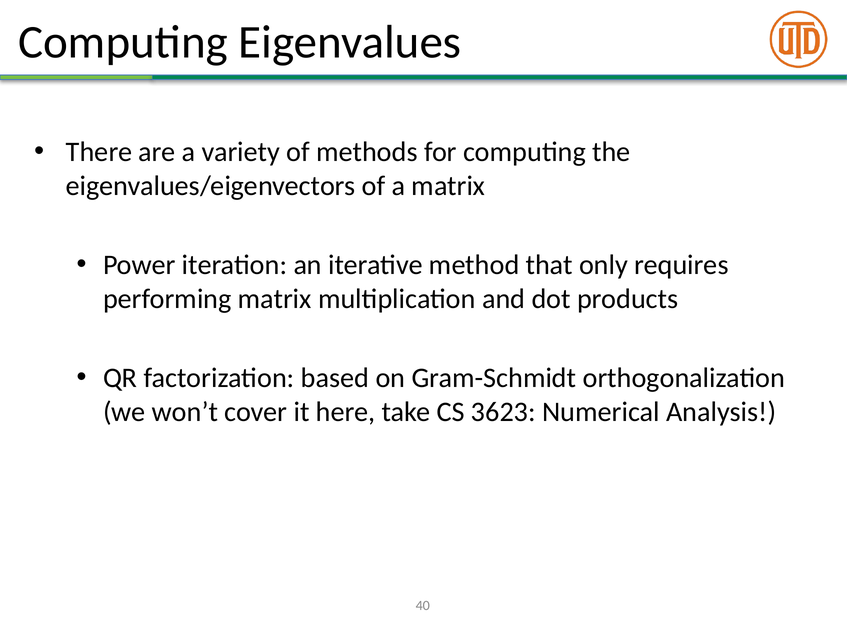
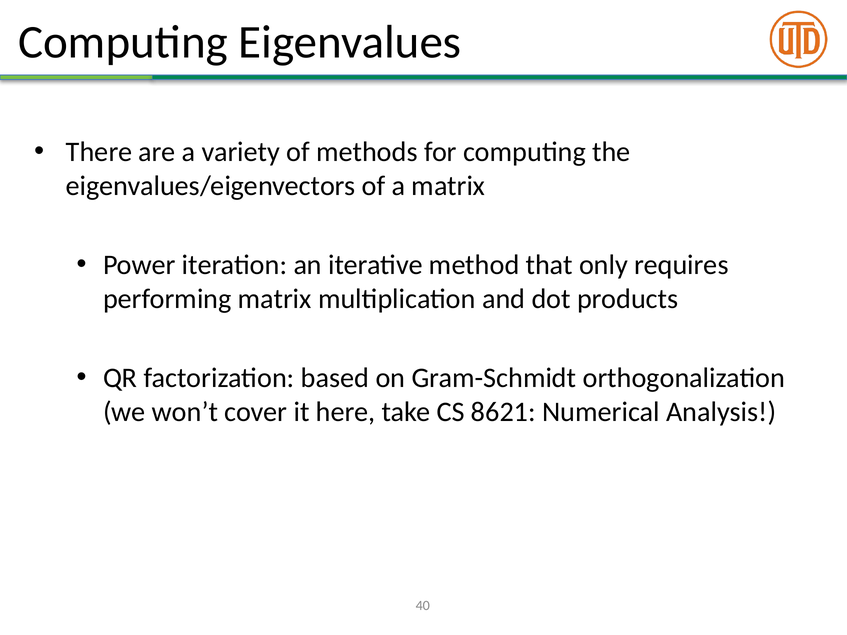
3623: 3623 -> 8621 (503, 412)
